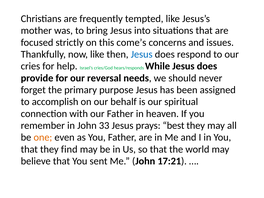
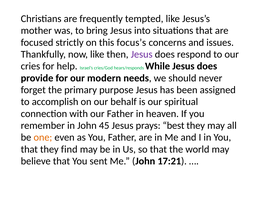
come’s: come’s -> focus’s (131, 42)
Jesus colour: blue -> purple (142, 54)
reversal: reversal -> modern (104, 78)
33: 33 -> 45 (104, 126)
